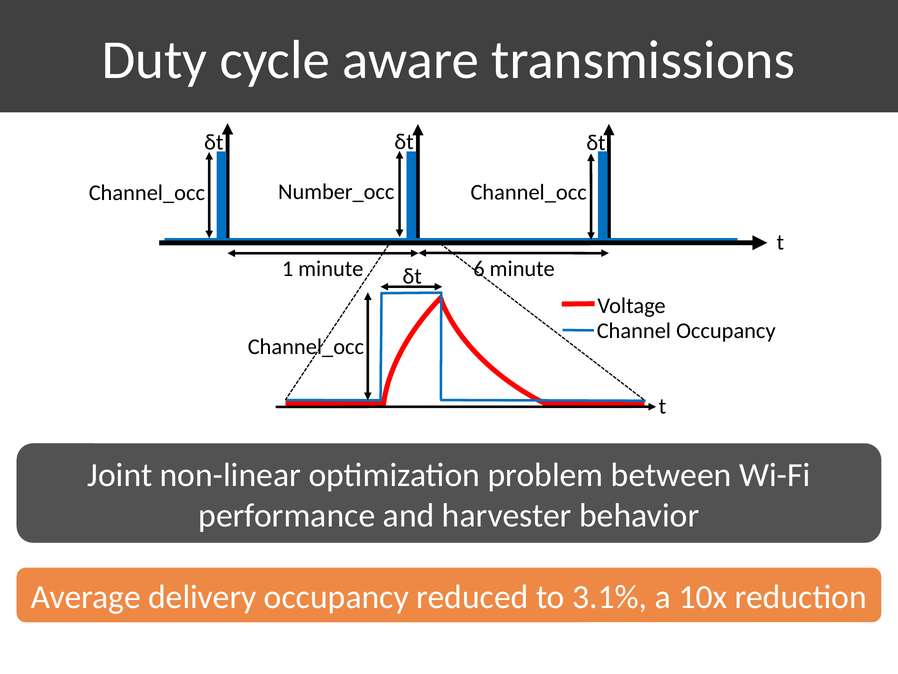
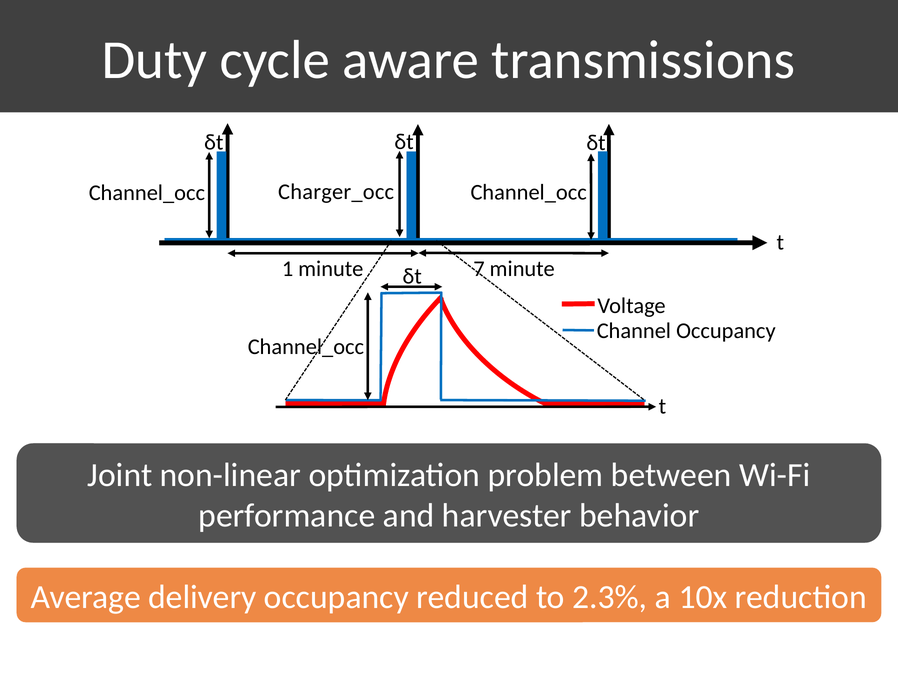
Number_occ: Number_occ -> Charger_occ (336, 191)
6: 6 -> 7 (479, 268)
3.1%: 3.1% -> 2.3% (610, 597)
